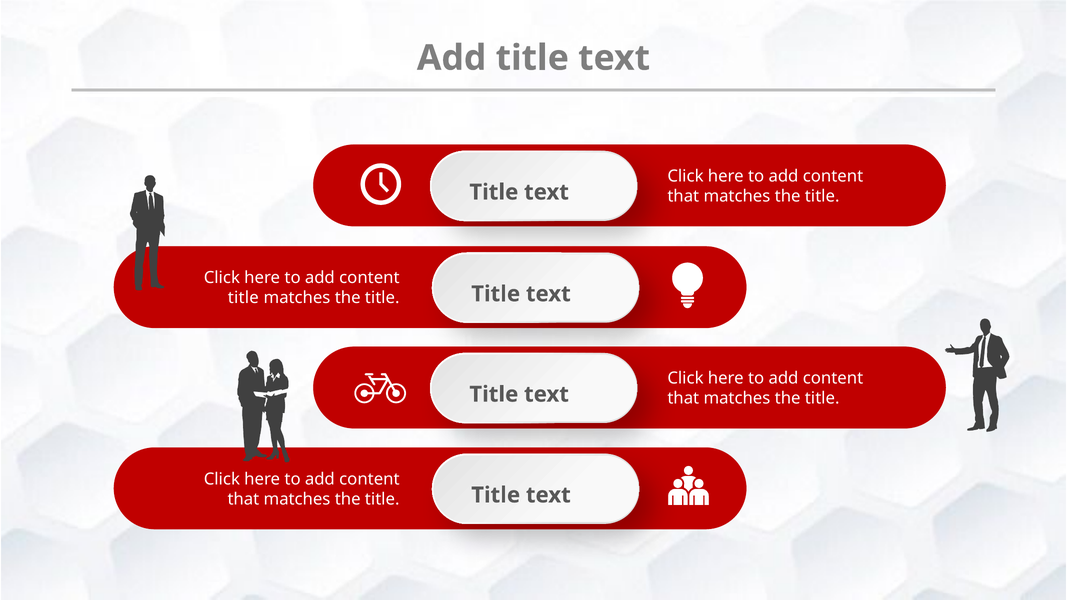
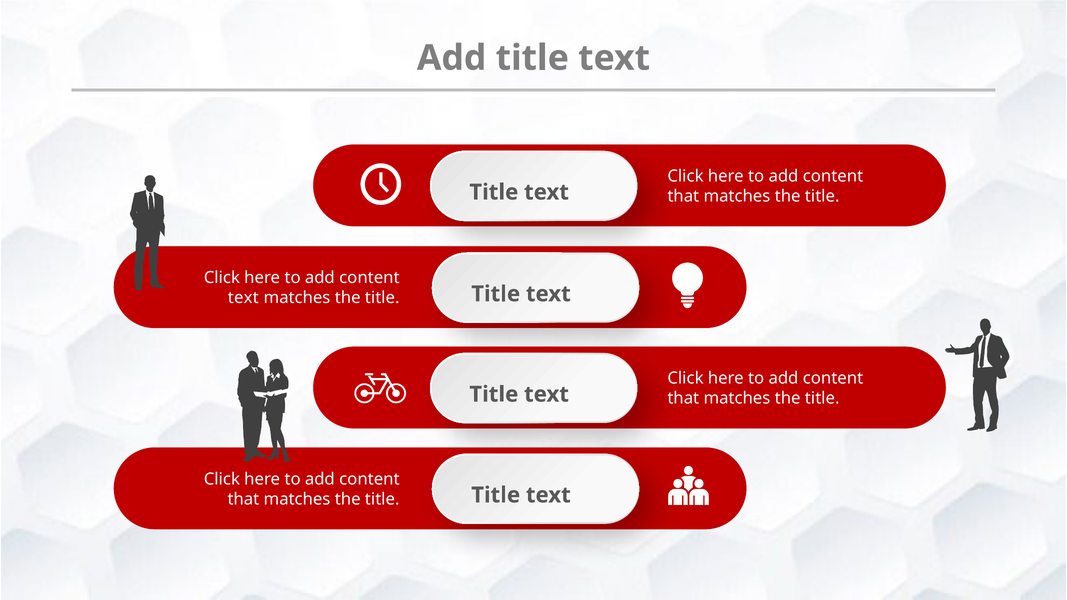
title: title -> text (243, 298)
